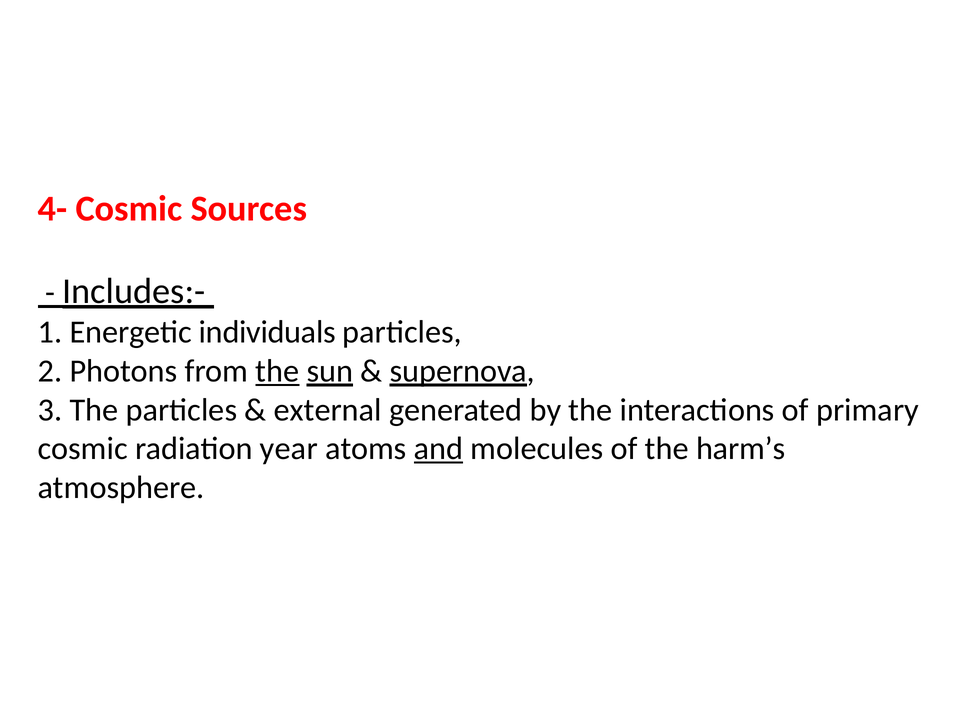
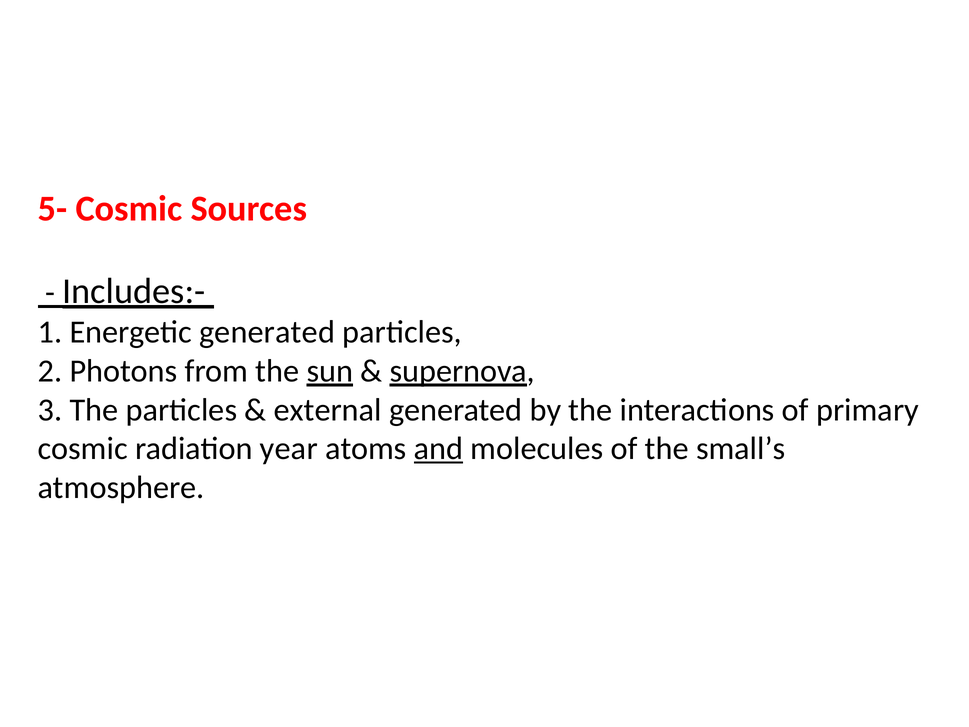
4-: 4- -> 5- (53, 209)
Energetic individuals: individuals -> generated (267, 332)
the underline: present -> none (277, 371)
harm’s: harm’s -> small’s (741, 448)
